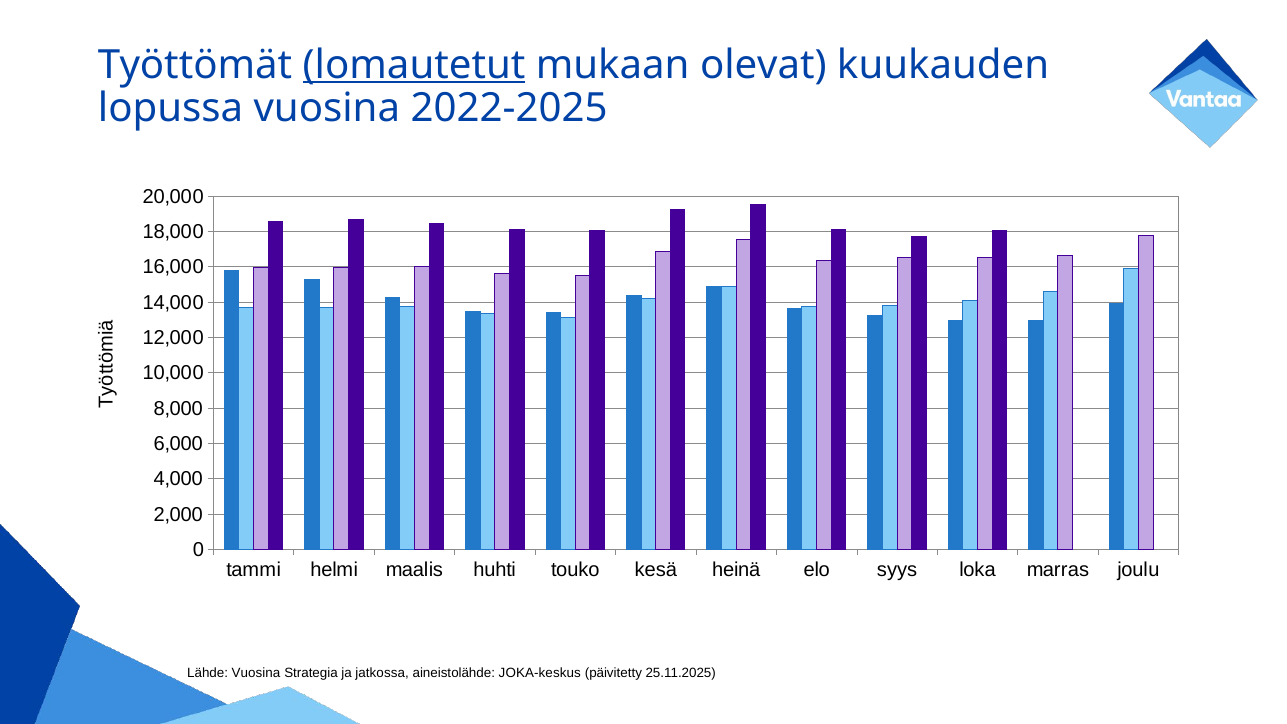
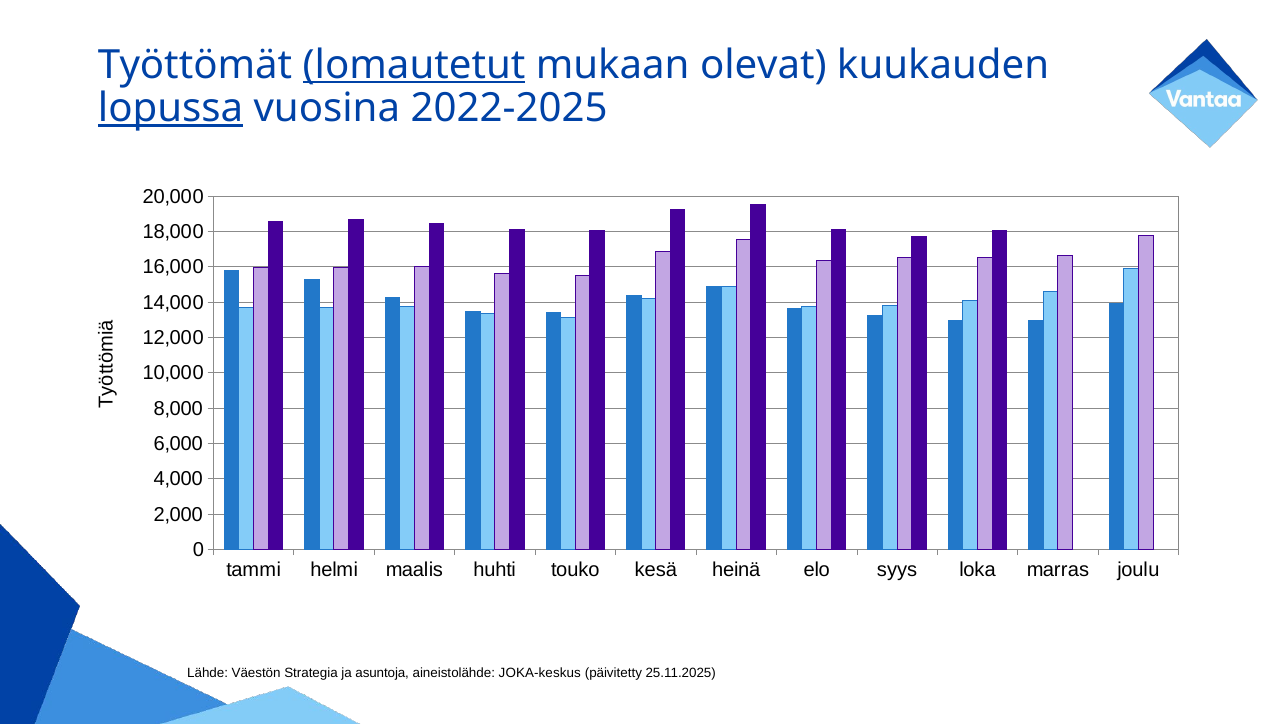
lopussa underline: none -> present (171, 108)
Lähde Vuosina: Vuosina -> Väestön (256, 673)
jatkossa: jatkossa -> asuntoja (382, 673)
